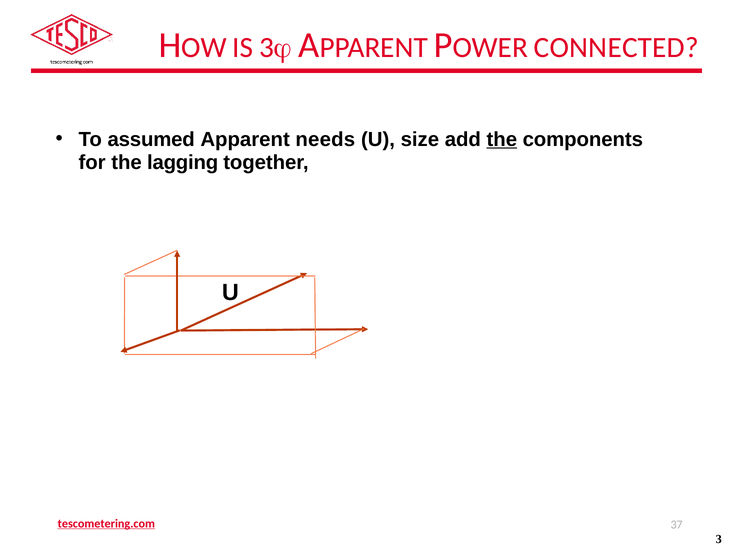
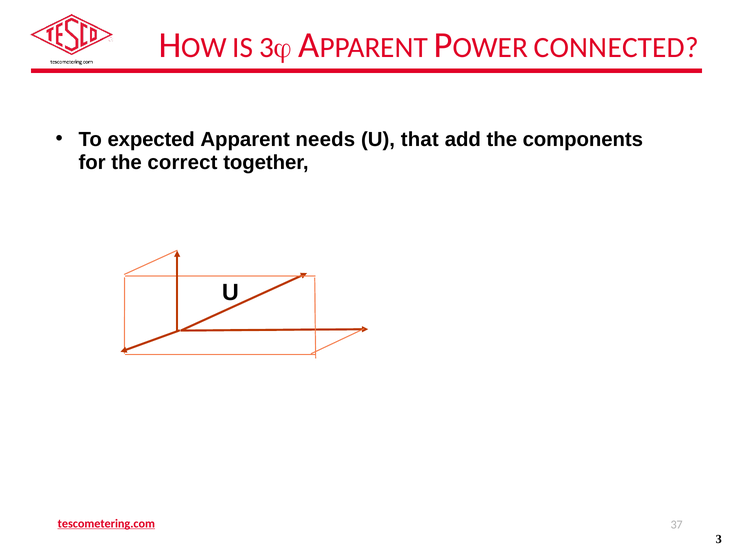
assumed: assumed -> expected (151, 139)
size: size -> that (420, 139)
the underline: present -> none (502, 139)
lagging: lagging -> correct (182, 163)
